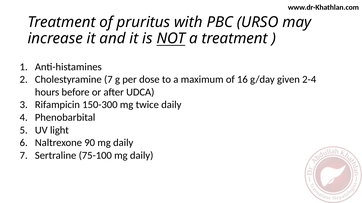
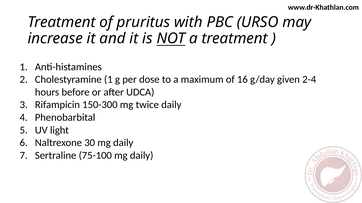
Cholestyramine 7: 7 -> 1 (108, 80)
90: 90 -> 30 (90, 143)
